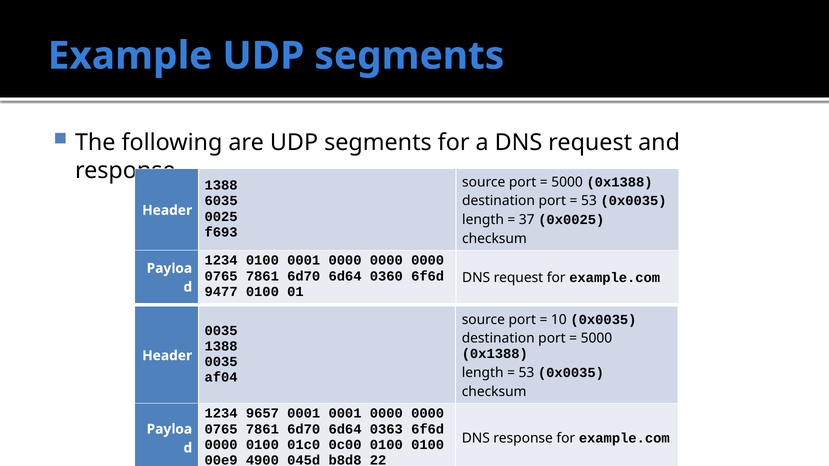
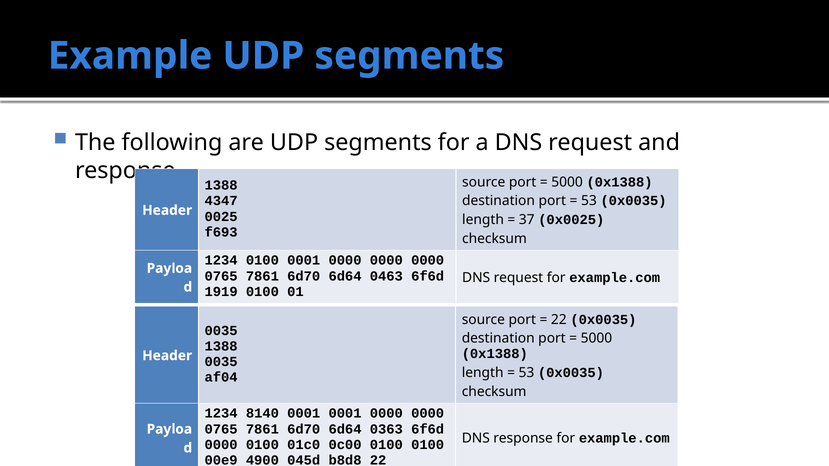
6035: 6035 -> 4347 (221, 201)
0360: 0360 -> 0463 (386, 276)
9477: 9477 -> 1919 (221, 292)
10: 10 -> 22 (559, 320)
9657: 9657 -> 8140 (262, 414)
